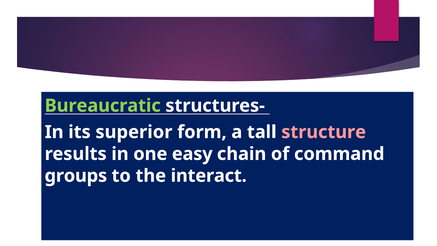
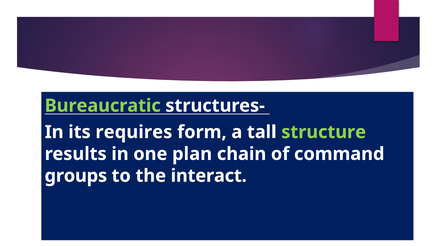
superior: superior -> requires (134, 132)
structure colour: pink -> light green (324, 132)
easy: easy -> plan (192, 154)
